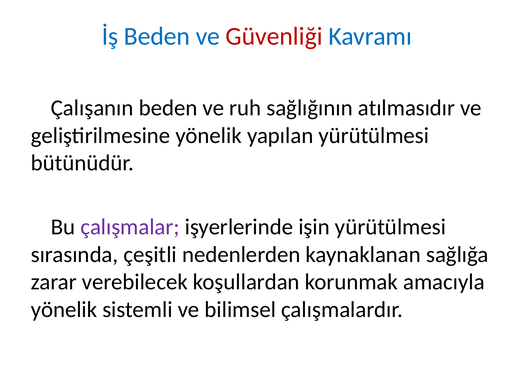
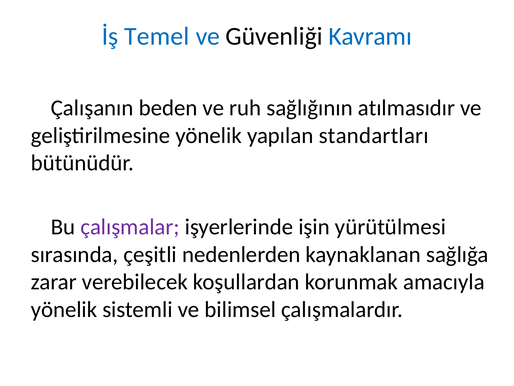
İş Beden: Beden -> Temel (157, 36)
Güvenliği colour: red -> black (274, 36)
yapılan yürütülmesi: yürütülmesi -> standartları (374, 135)
